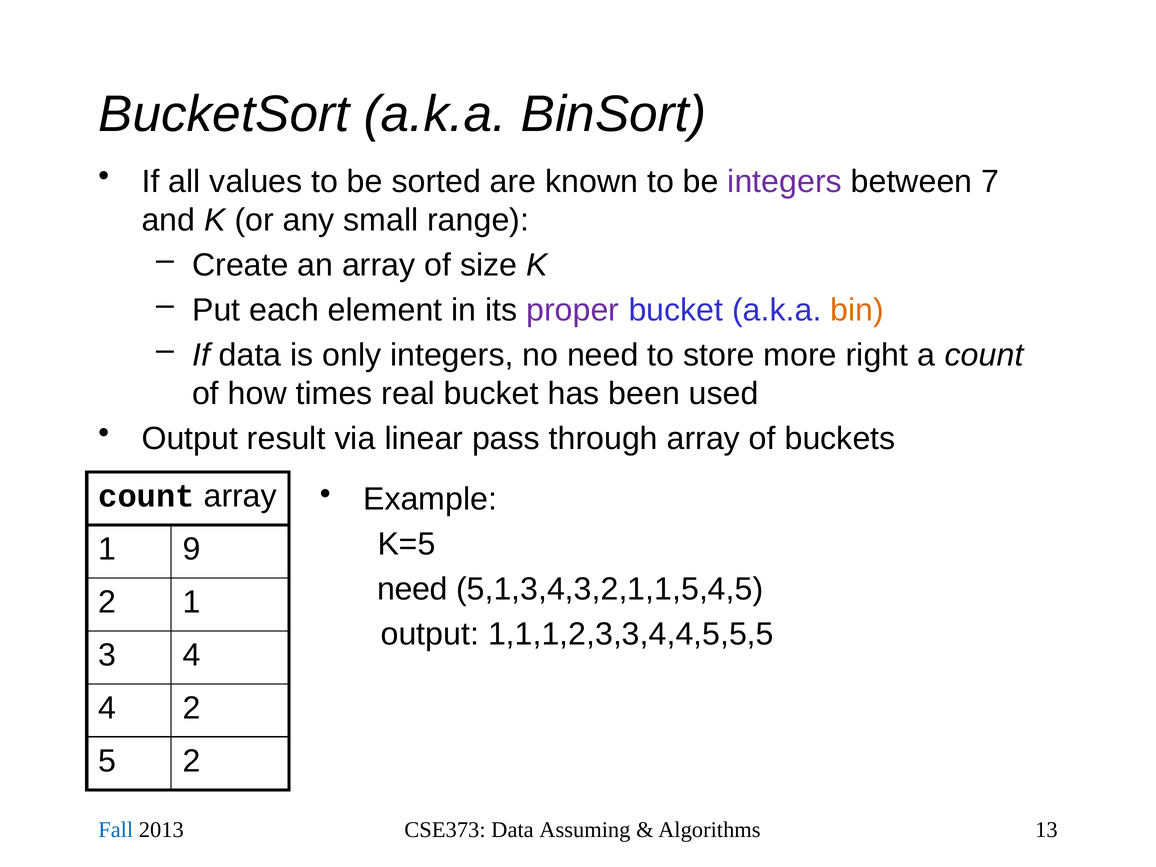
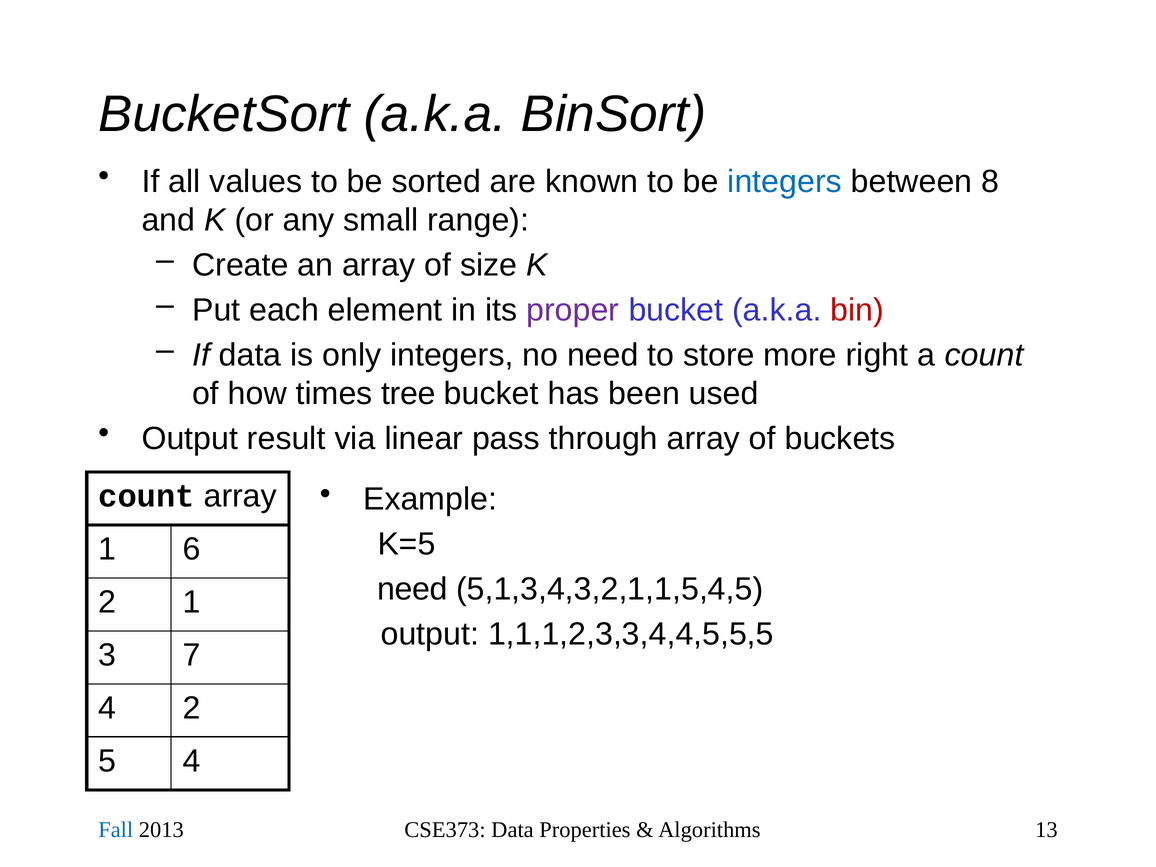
integers colour: purple -> blue (785, 181)
7: 7 -> 8 (990, 181)
bin colour: orange -> red (857, 310)
real: real -> tree (408, 393)
9: 9 -> 6 (191, 549)
3 4: 4 -> 7 (191, 655)
5 2: 2 -> 4 (191, 761)
Assuming: Assuming -> Properties (585, 830)
